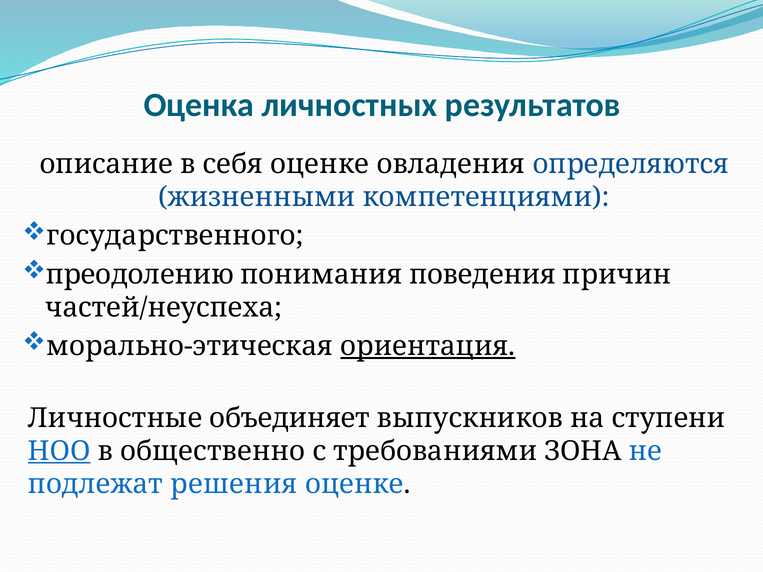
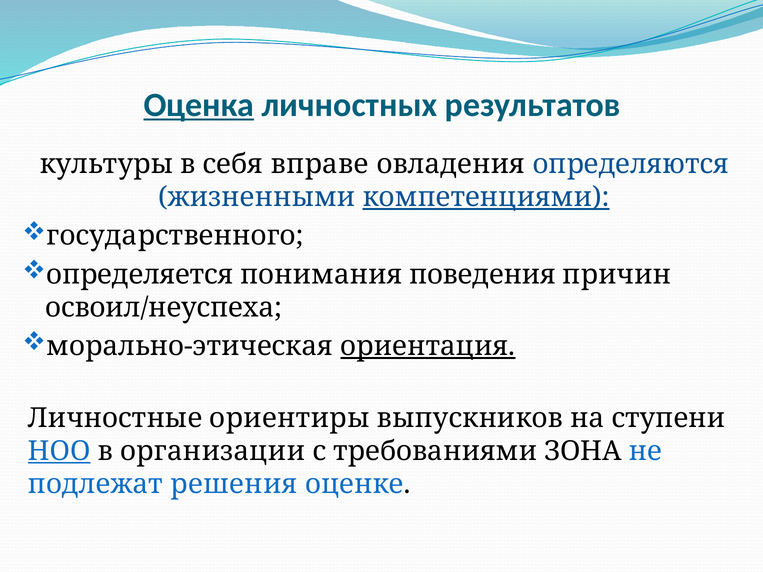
Оценка underline: none -> present (199, 105)
описание: описание -> культуры (106, 164)
себя оценке: оценке -> вправе (320, 164)
компетенциями underline: none -> present (486, 197)
преодолению: преодолению -> определяется (140, 275)
частей/неуспеха: частей/неуспеха -> освоил/неуспеха (164, 308)
объединяет: объединяет -> ориентиры (290, 418)
общественно: общественно -> организации (213, 451)
